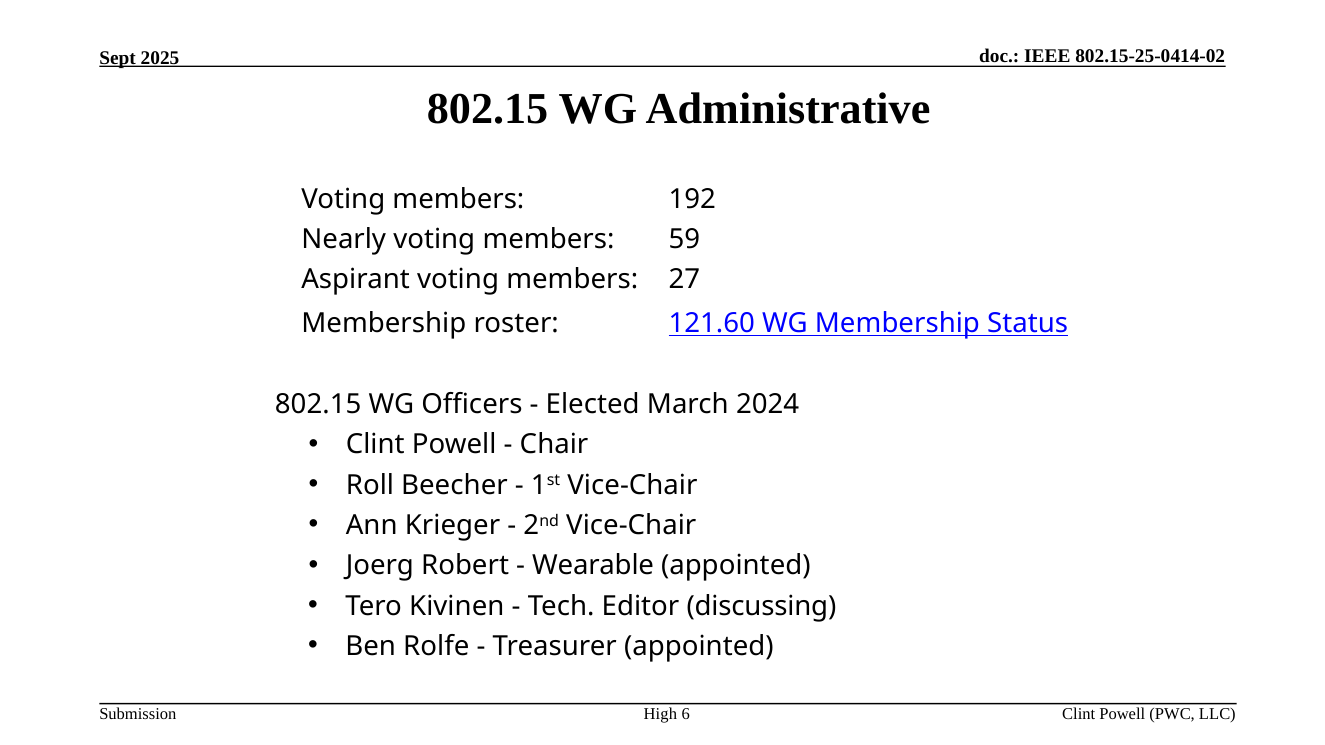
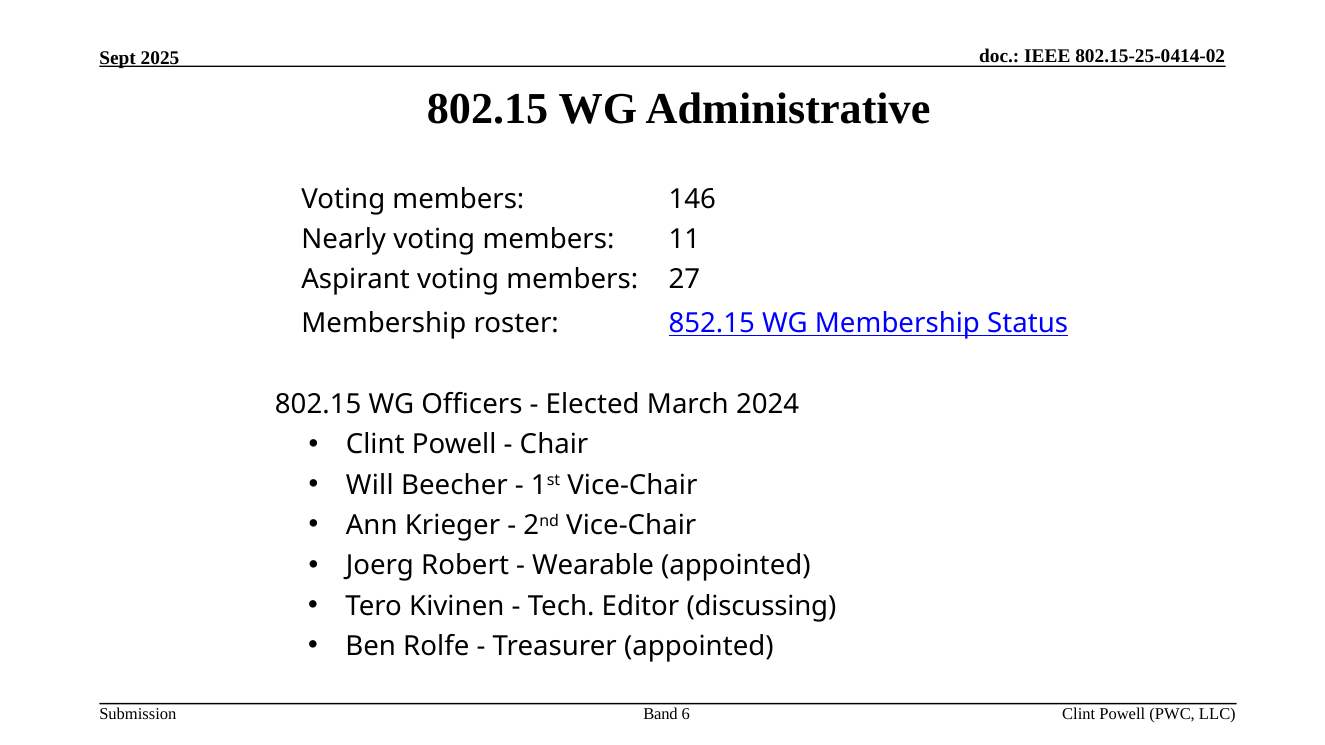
192: 192 -> 146 (692, 199)
59: 59 -> 11 (684, 240)
121.60: 121.60 -> 852.15 (712, 323)
Roll: Roll -> Will (370, 485)
High: High -> Band (660, 715)
